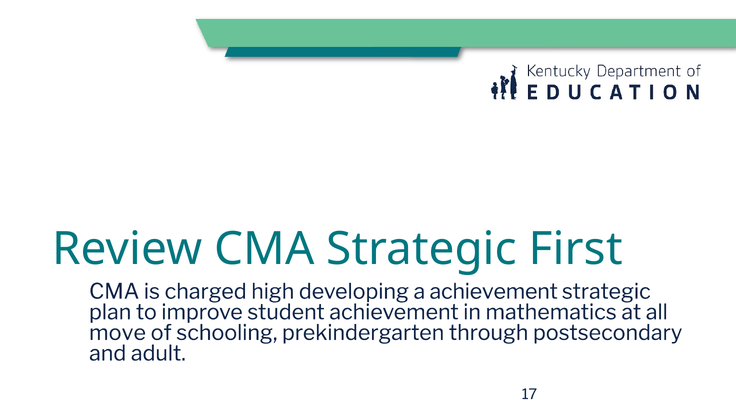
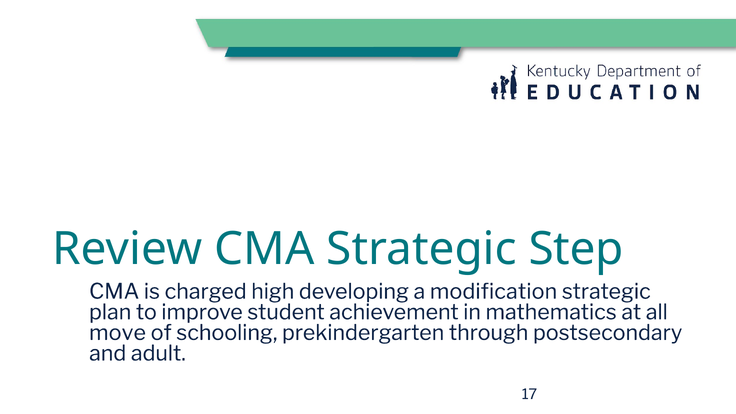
First: First -> Step (576, 249)
a achievement: achievement -> modification (494, 292)
